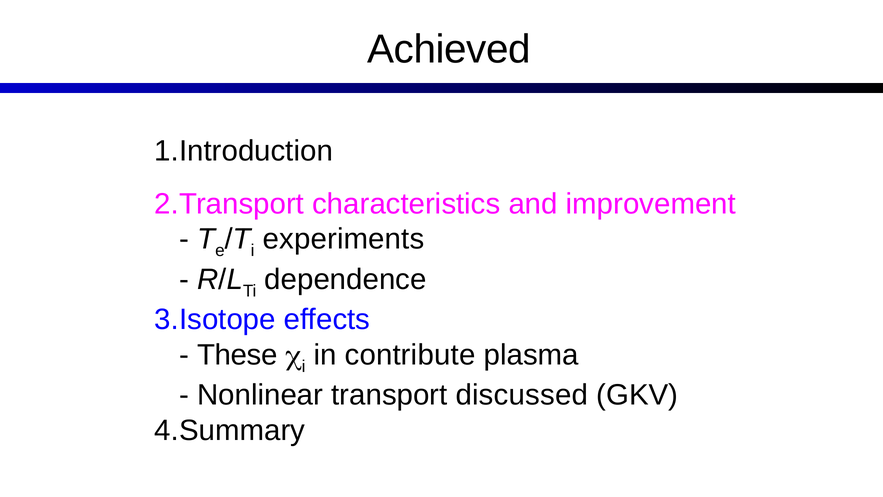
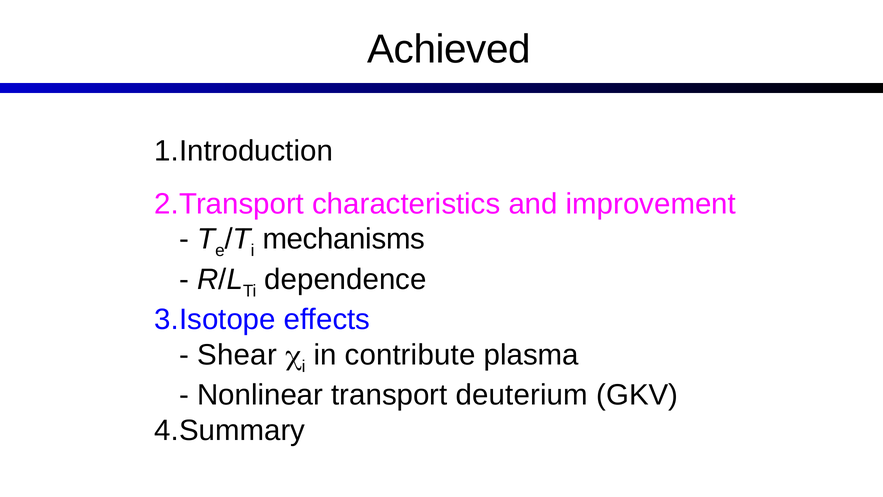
experiments: experiments -> mechanisms (344, 239)
These: These -> Shear (237, 355)
discussed: discussed -> deuterium (522, 395)
